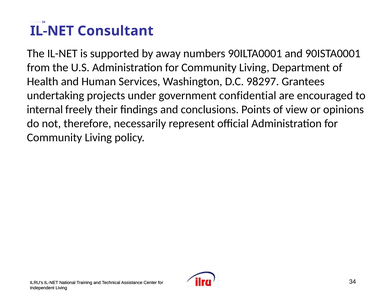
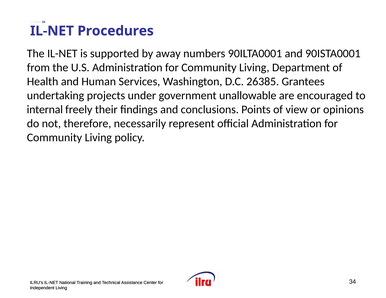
Consultant: Consultant -> Procedures (116, 31)
98297: 98297 -> 26385 (263, 82)
confidential: confidential -> unallowable (248, 96)
